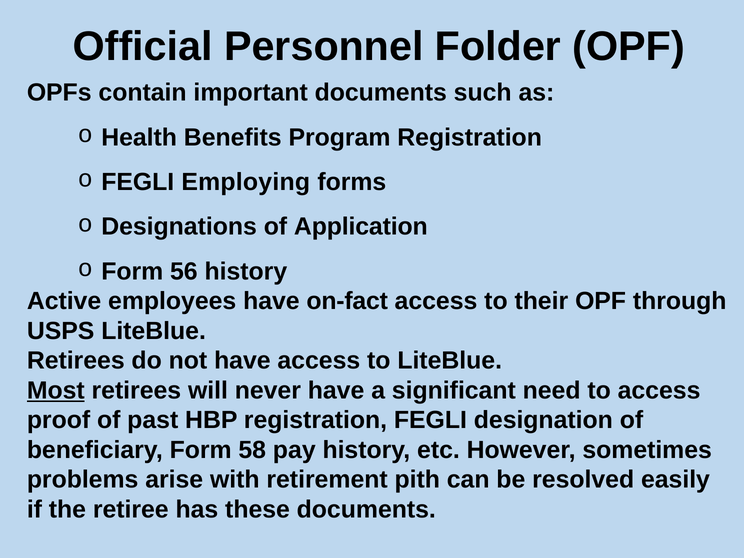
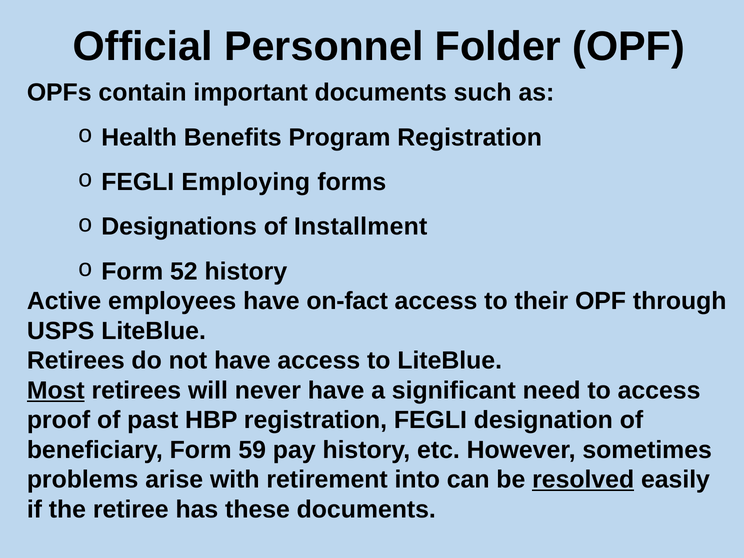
Application: Application -> Installment (361, 227)
56: 56 -> 52 (184, 271)
58: 58 -> 59 (252, 450)
pith: pith -> into (417, 480)
resolved underline: none -> present (583, 480)
